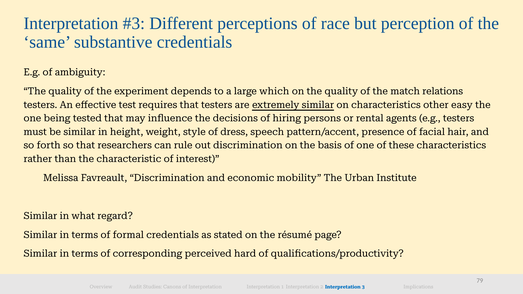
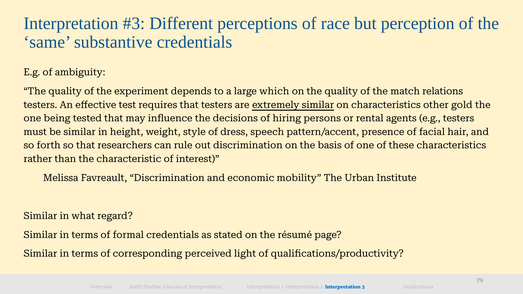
easy: easy -> gold (462, 105)
hard: hard -> light (245, 254)
